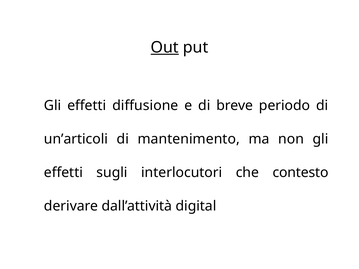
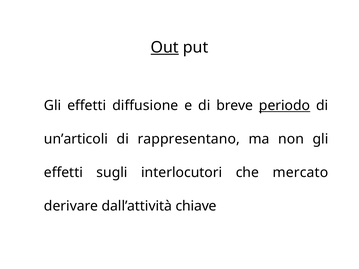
periodo underline: none -> present (285, 106)
mantenimento: mantenimento -> rappresentano (189, 139)
contesto: contesto -> mercato (300, 173)
digital: digital -> chiave (196, 206)
